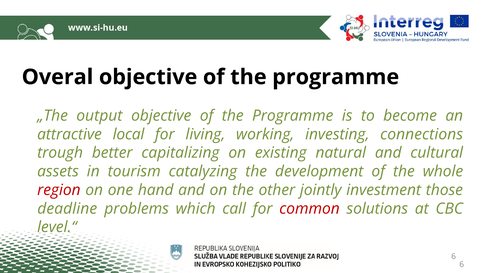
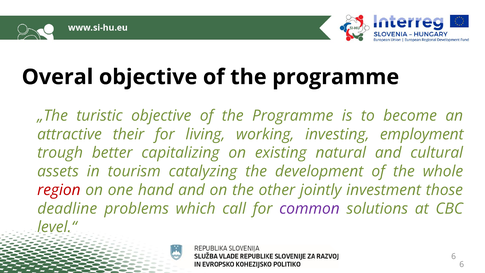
output: output -> turistic (100, 116)
local: local -> their (128, 134)
connections: connections -> employment (422, 134)
common colour: red -> purple (309, 208)
